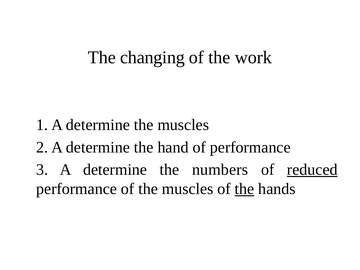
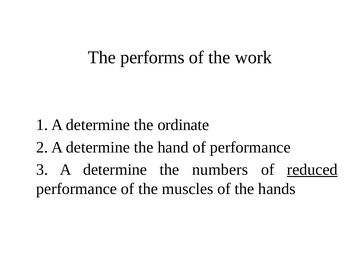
changing: changing -> performs (152, 57)
determine the muscles: muscles -> ordinate (183, 125)
the underline: present -> none (244, 189)
